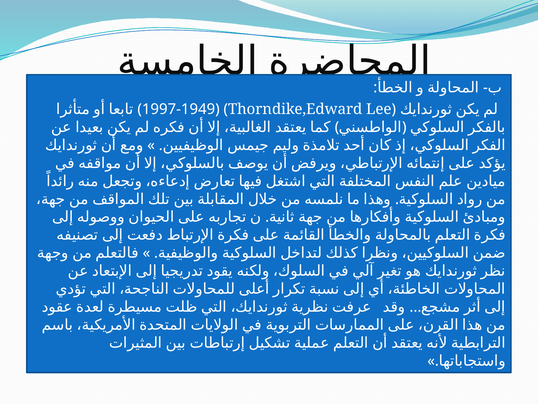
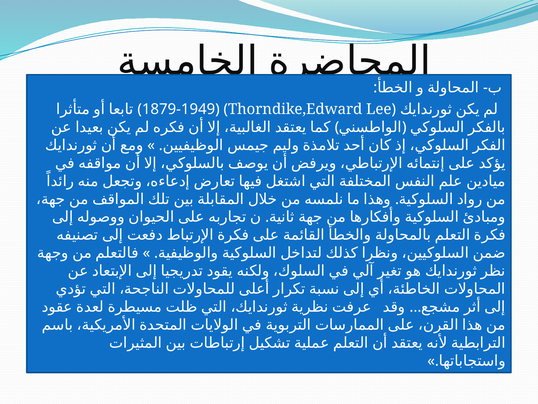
1997-1949: 1997-1949 -> 1879-1949 (179, 109)
